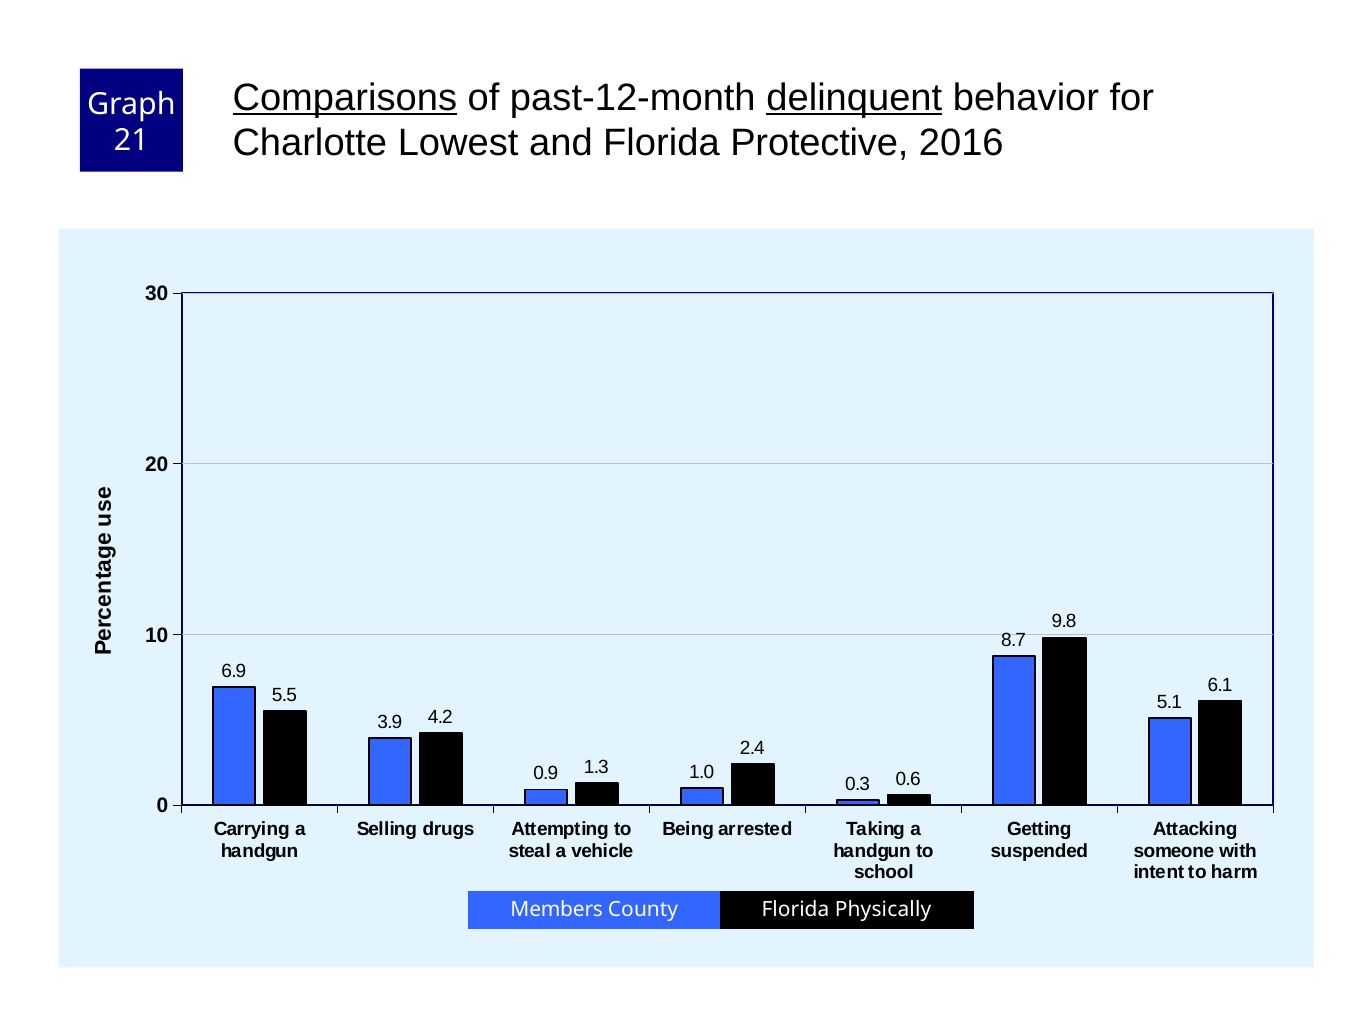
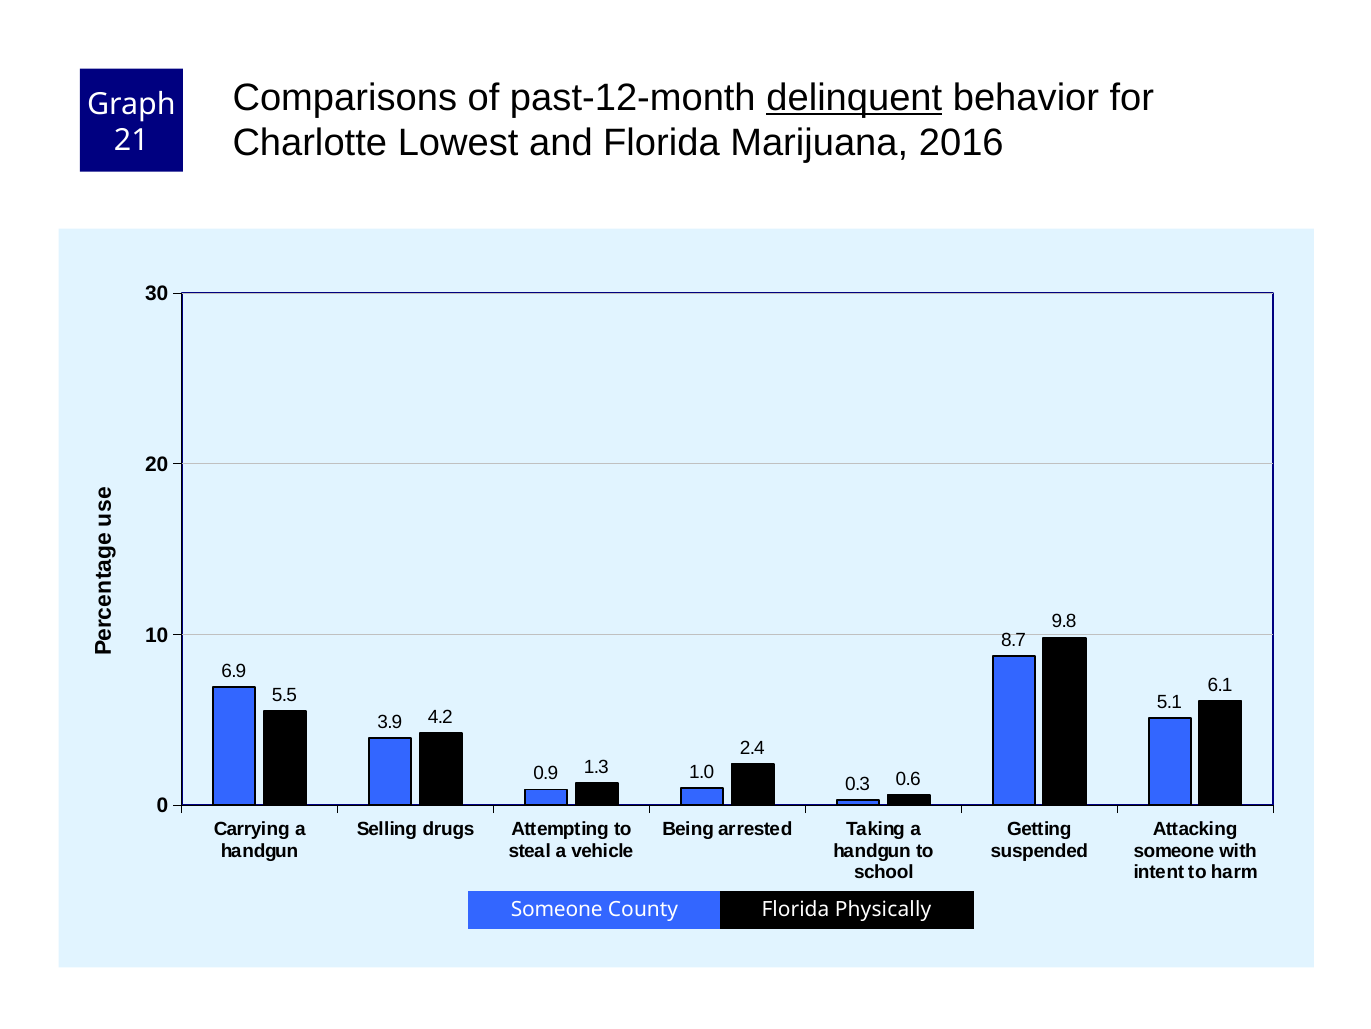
Comparisons underline: present -> none (345, 98)
Protective: Protective -> Marijuana (819, 143)
Members: Members -> Someone (557, 909)
